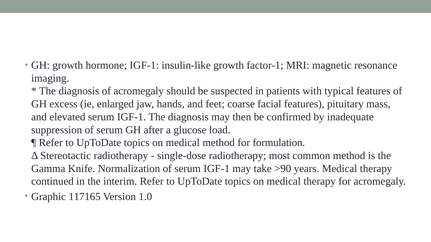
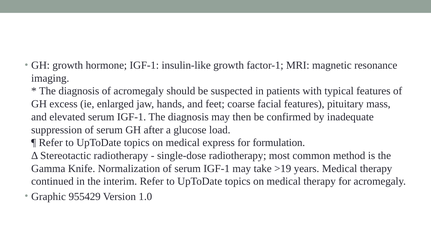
medical method: method -> express (219, 143)
>90: >90 -> >19 (283, 169)
117165: 117165 -> 955429 (85, 197)
